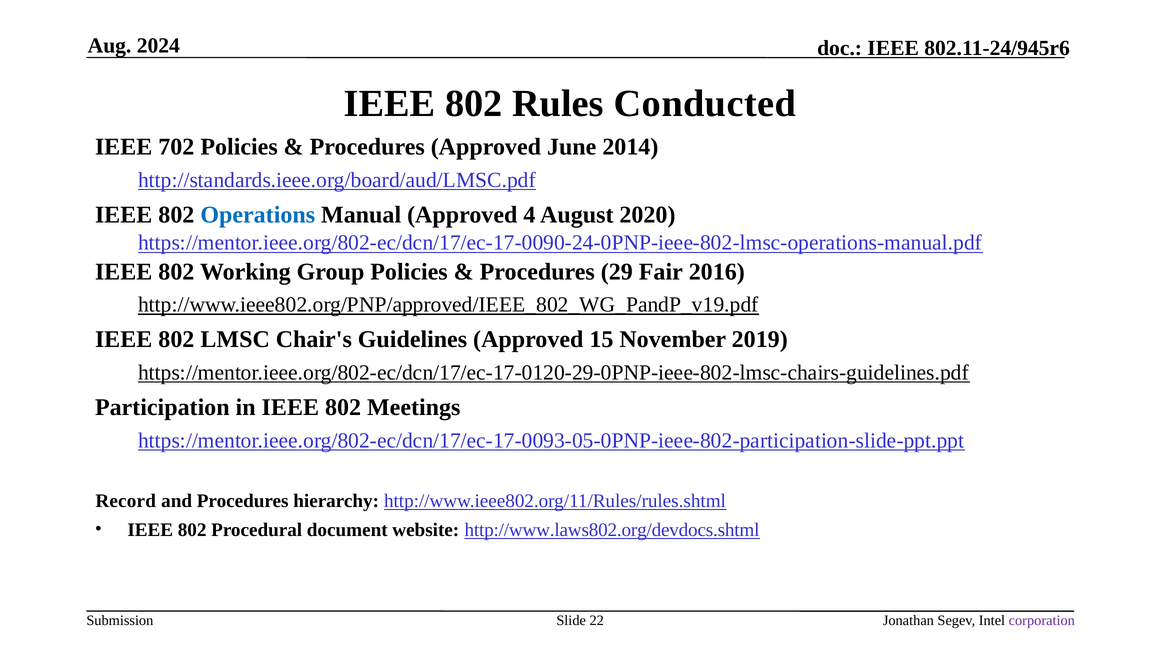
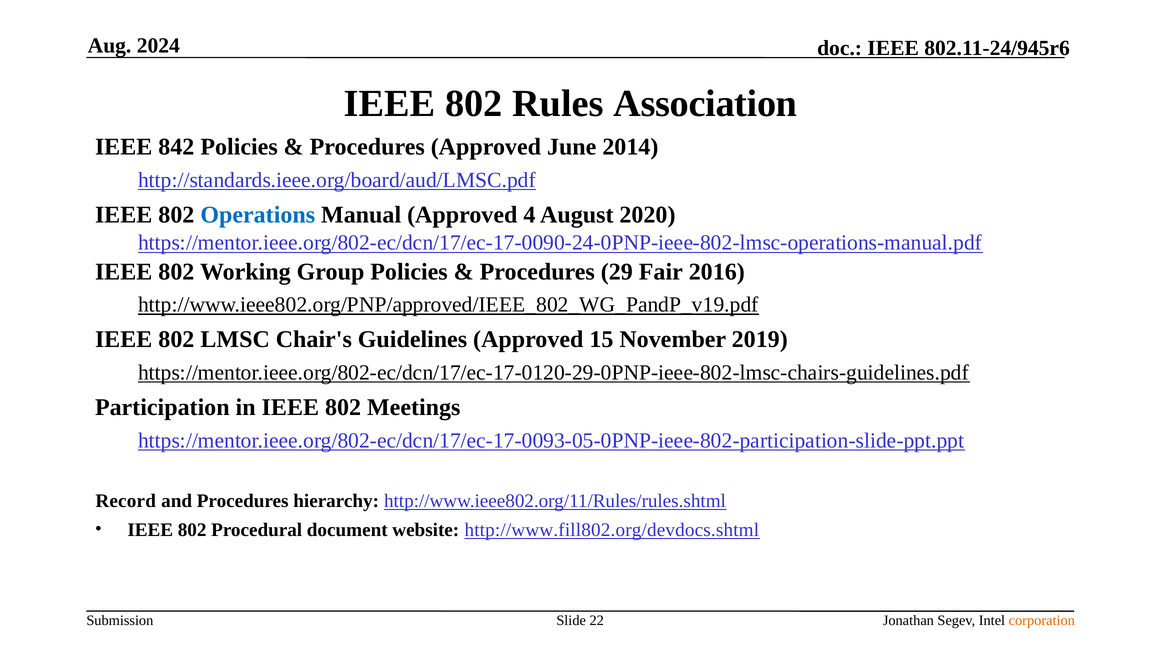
Conducted: Conducted -> Association (705, 103)
702: 702 -> 842 (176, 147)
http://www.laws802.org/devdocs.shtml: http://www.laws802.org/devdocs.shtml -> http://www.fill802.org/devdocs.shtml (612, 530)
corporation colour: purple -> orange (1042, 621)
